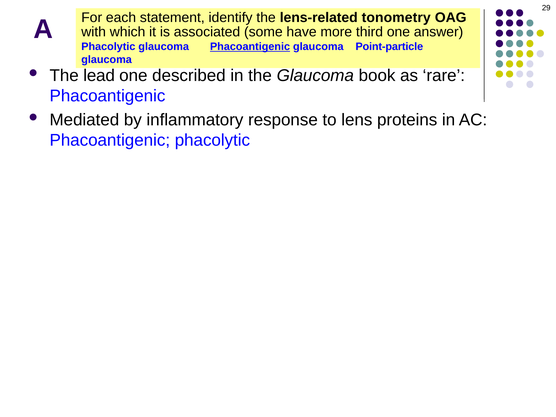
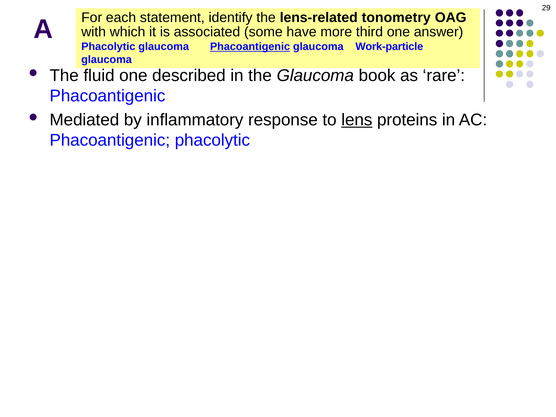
Point-particle: Point-particle -> Work-particle (389, 47)
lead: lead -> fluid (99, 76)
lens underline: none -> present (357, 120)
